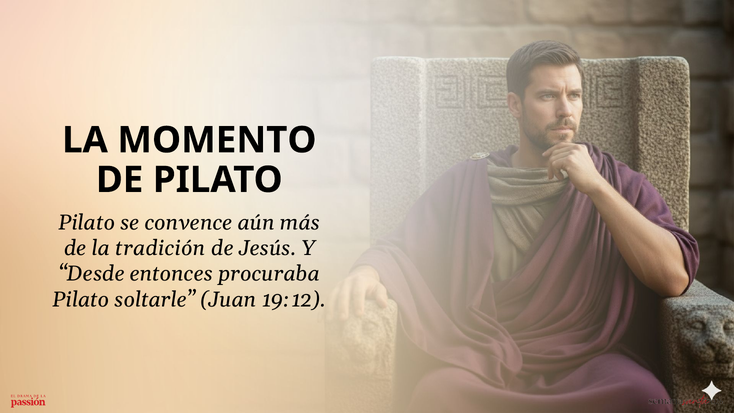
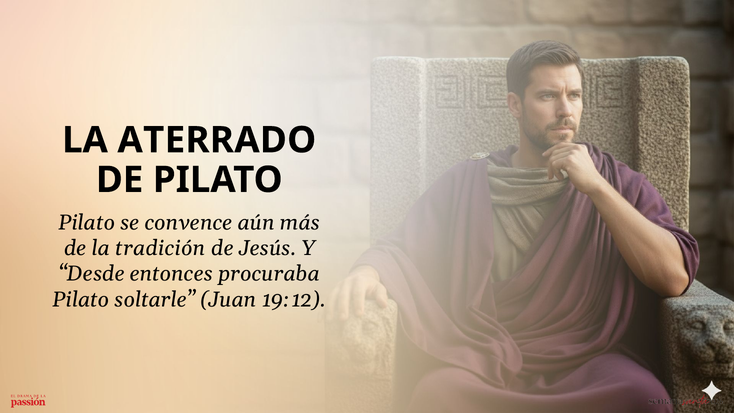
MOMENTO: MOMENTO -> ATERRADO (217, 140)
